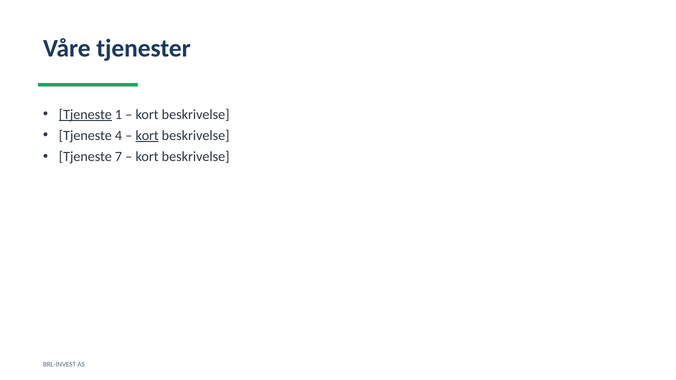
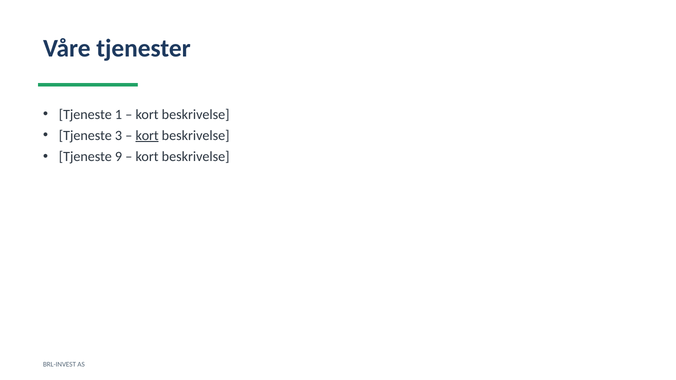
Tjeneste underline: present -> none (85, 114)
4: 4 -> 3 (119, 136)
7: 7 -> 9 (119, 157)
